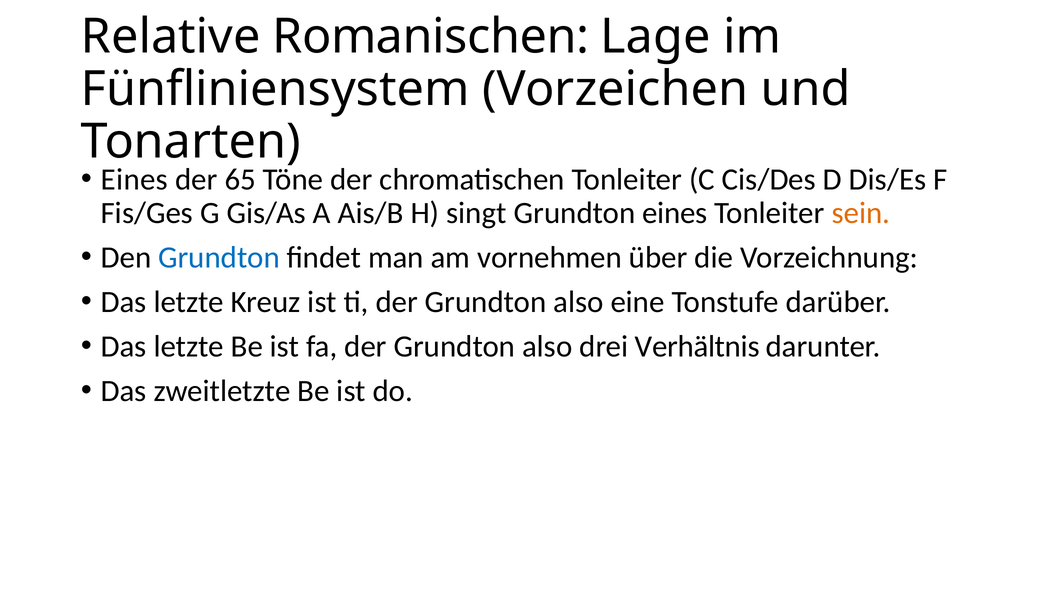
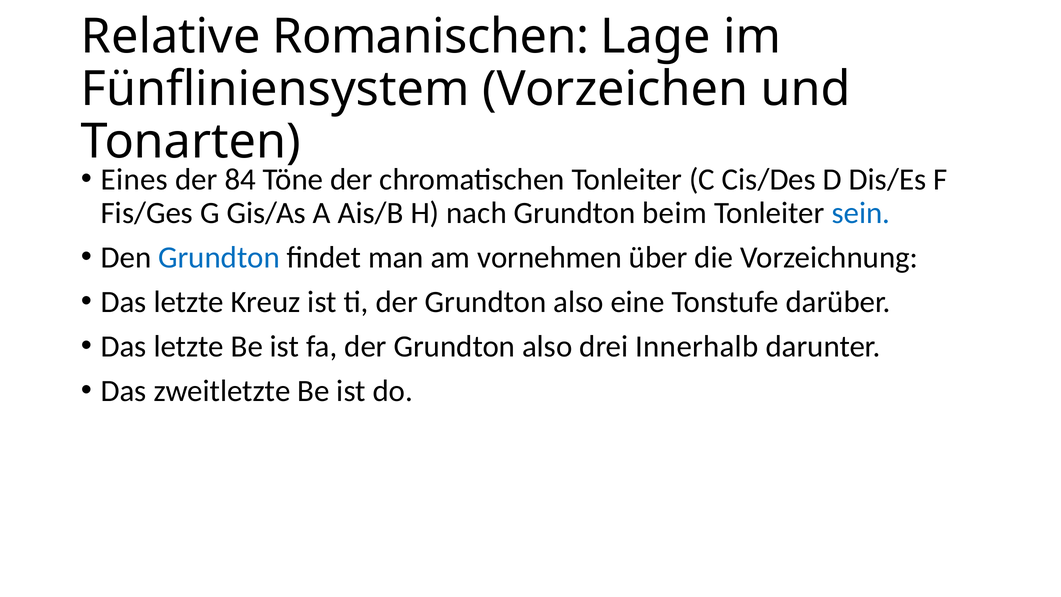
65: 65 -> 84 (240, 179)
singt: singt -> nach (476, 213)
Grundton eines: eines -> beim (675, 213)
sein colour: orange -> blue (861, 213)
Verhältnis: Verhältnis -> Innerhalb (697, 346)
